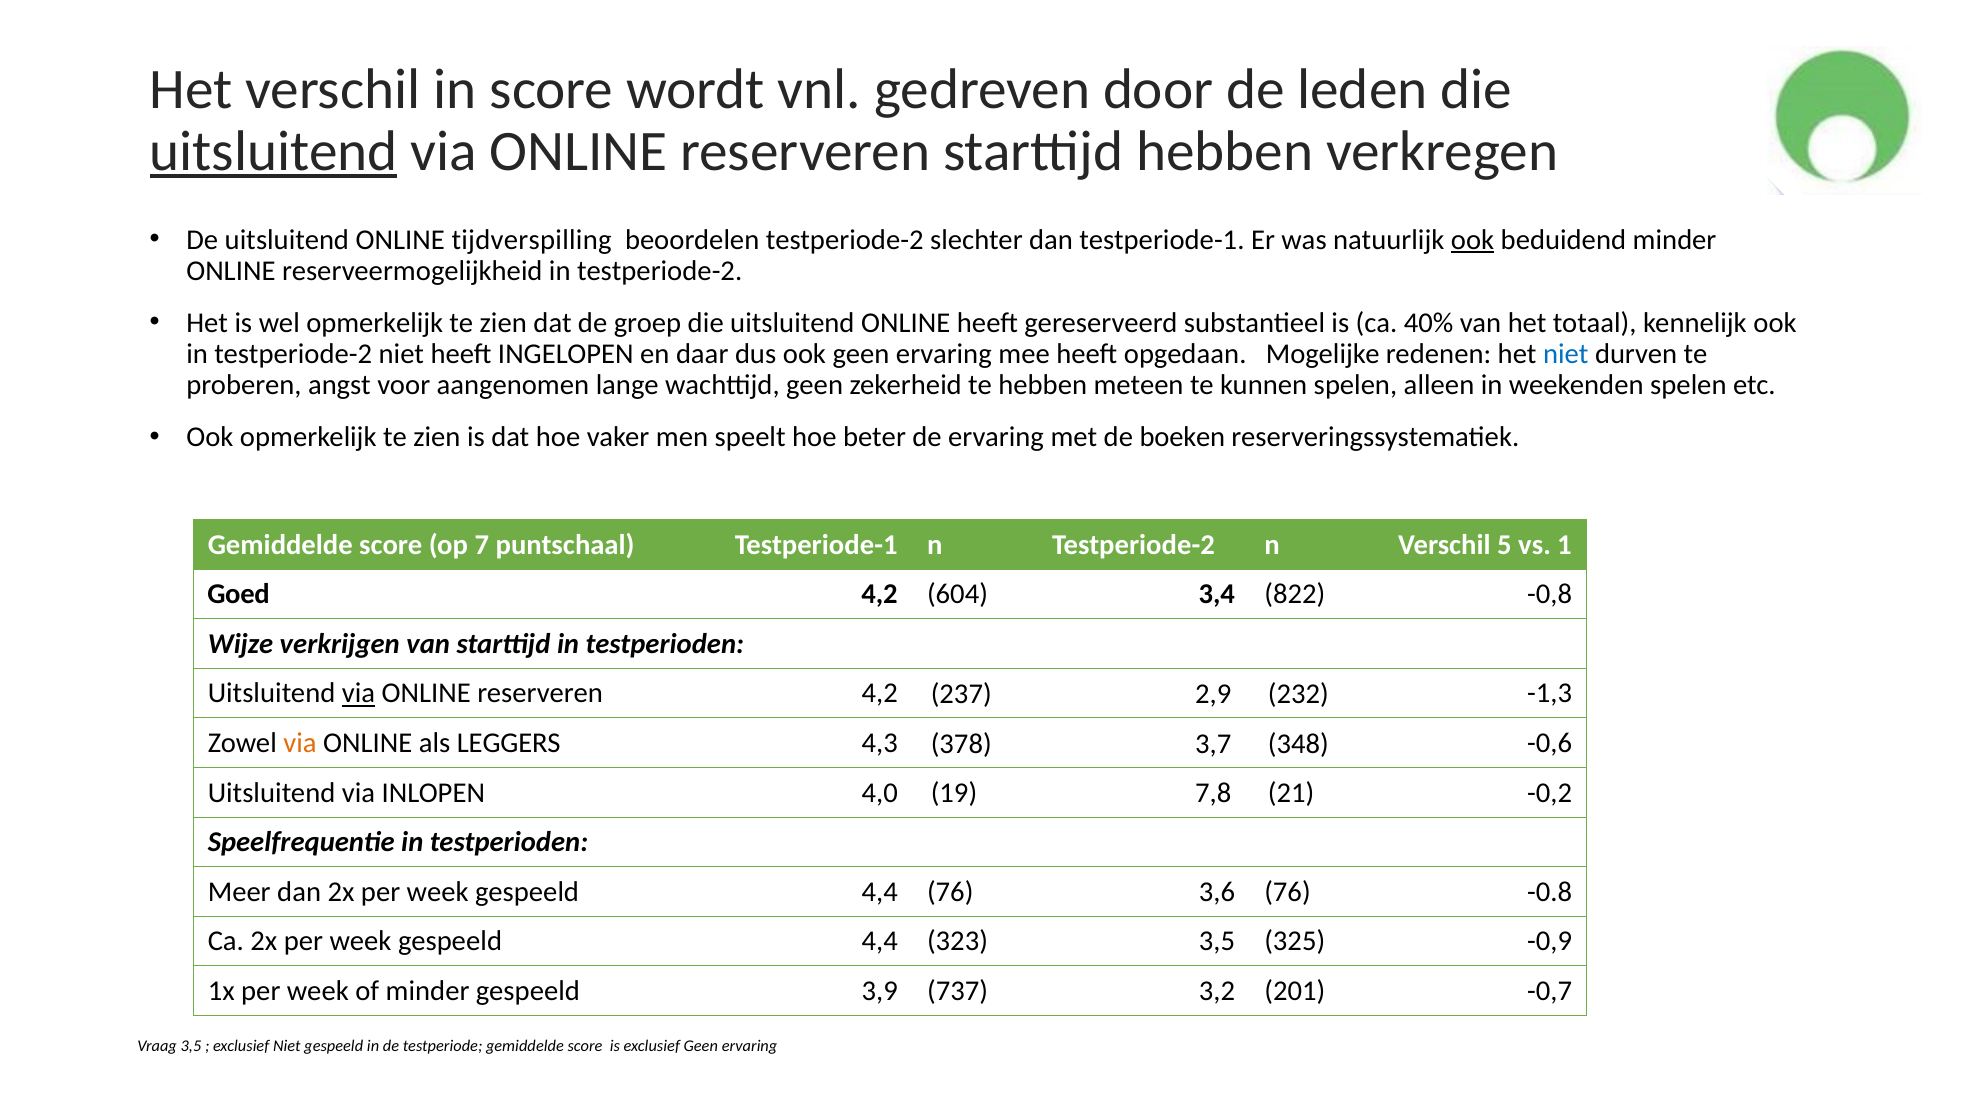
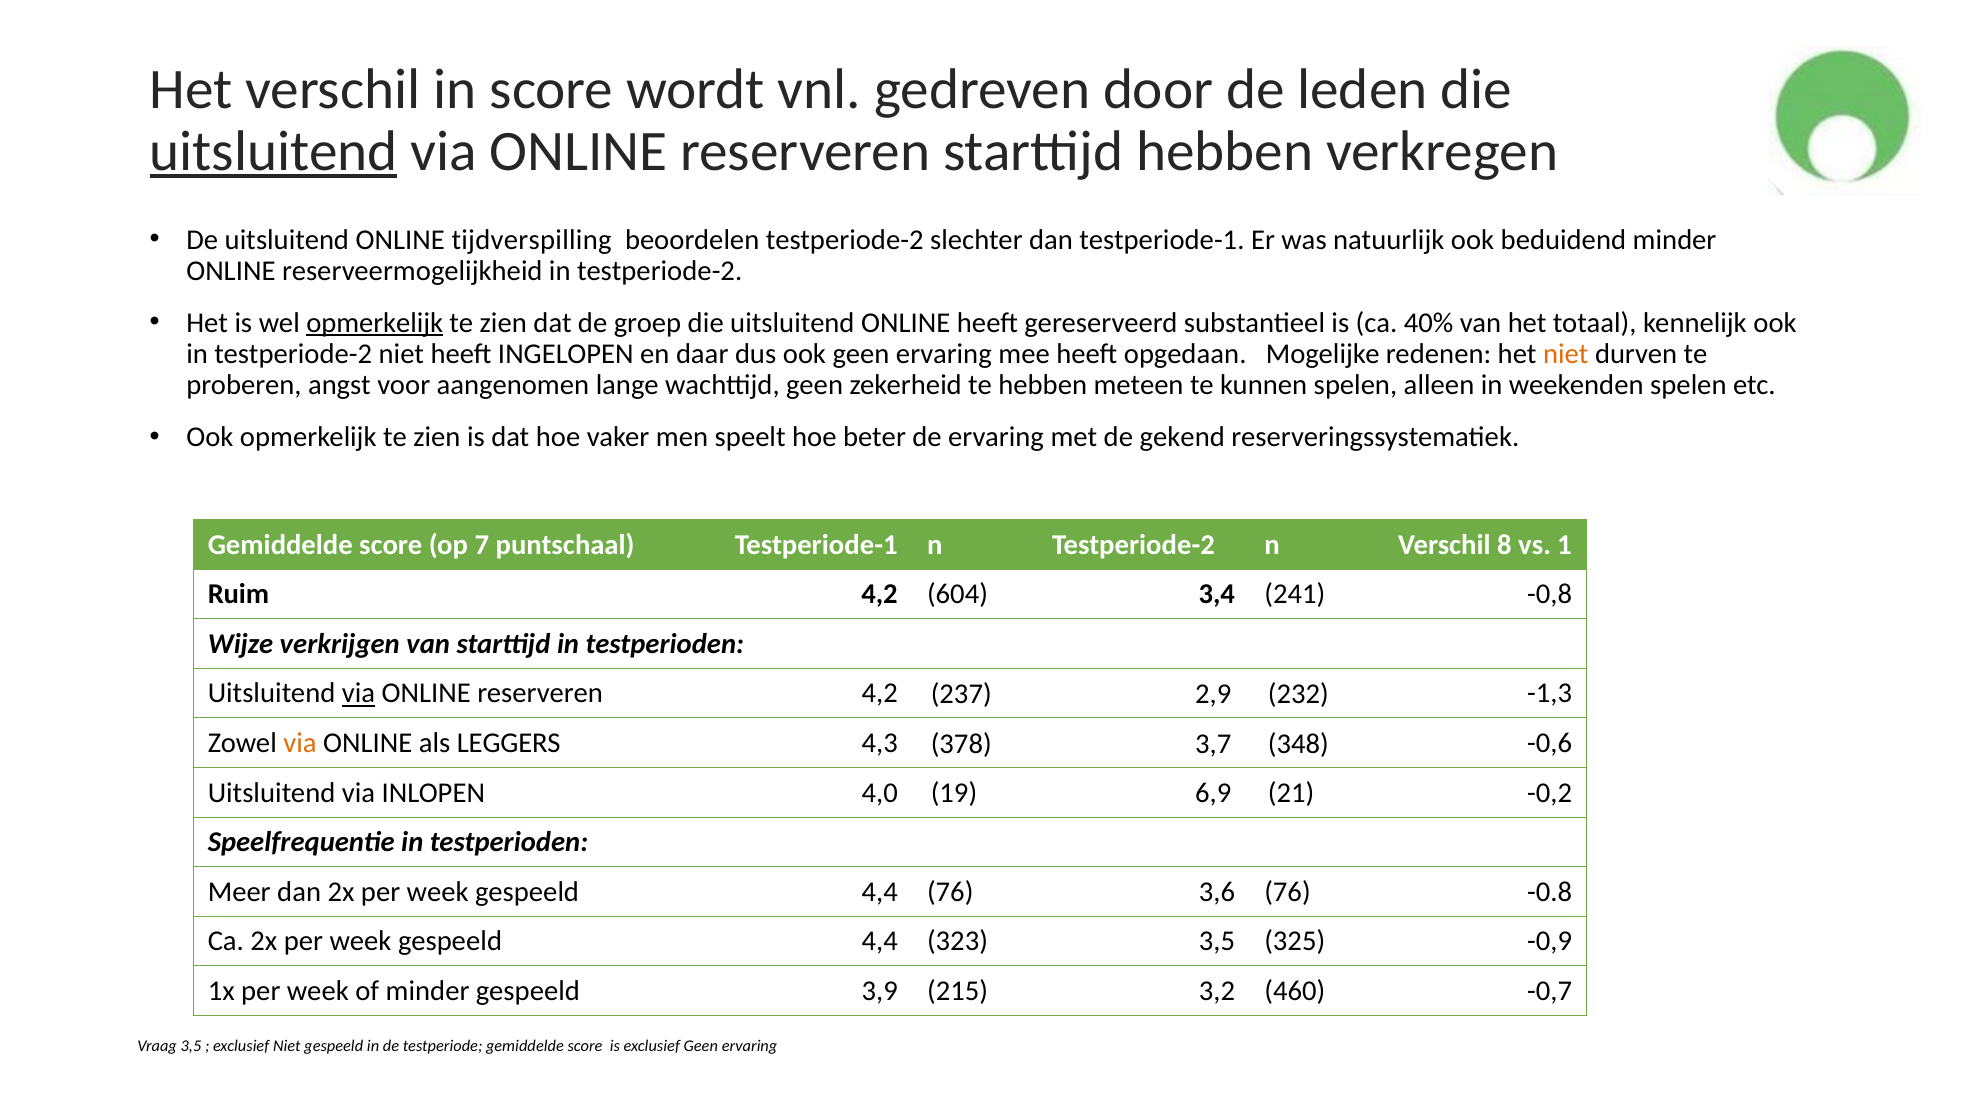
ook underline: present -> none (1473, 240)
opmerkelijk underline: none -> present (375, 323)
niet colour: blue -> orange (1566, 354)
boeken: boeken -> gekend (1182, 437)
5: 5 -> 8 (1504, 545)
Goed: Goed -> Ruim (238, 594)
822: 822 -> 241 (1295, 594)
7,8: 7,8 -> 6,9 (1213, 794)
737: 737 -> 215 (958, 991)
201: 201 -> 460 (1295, 991)
